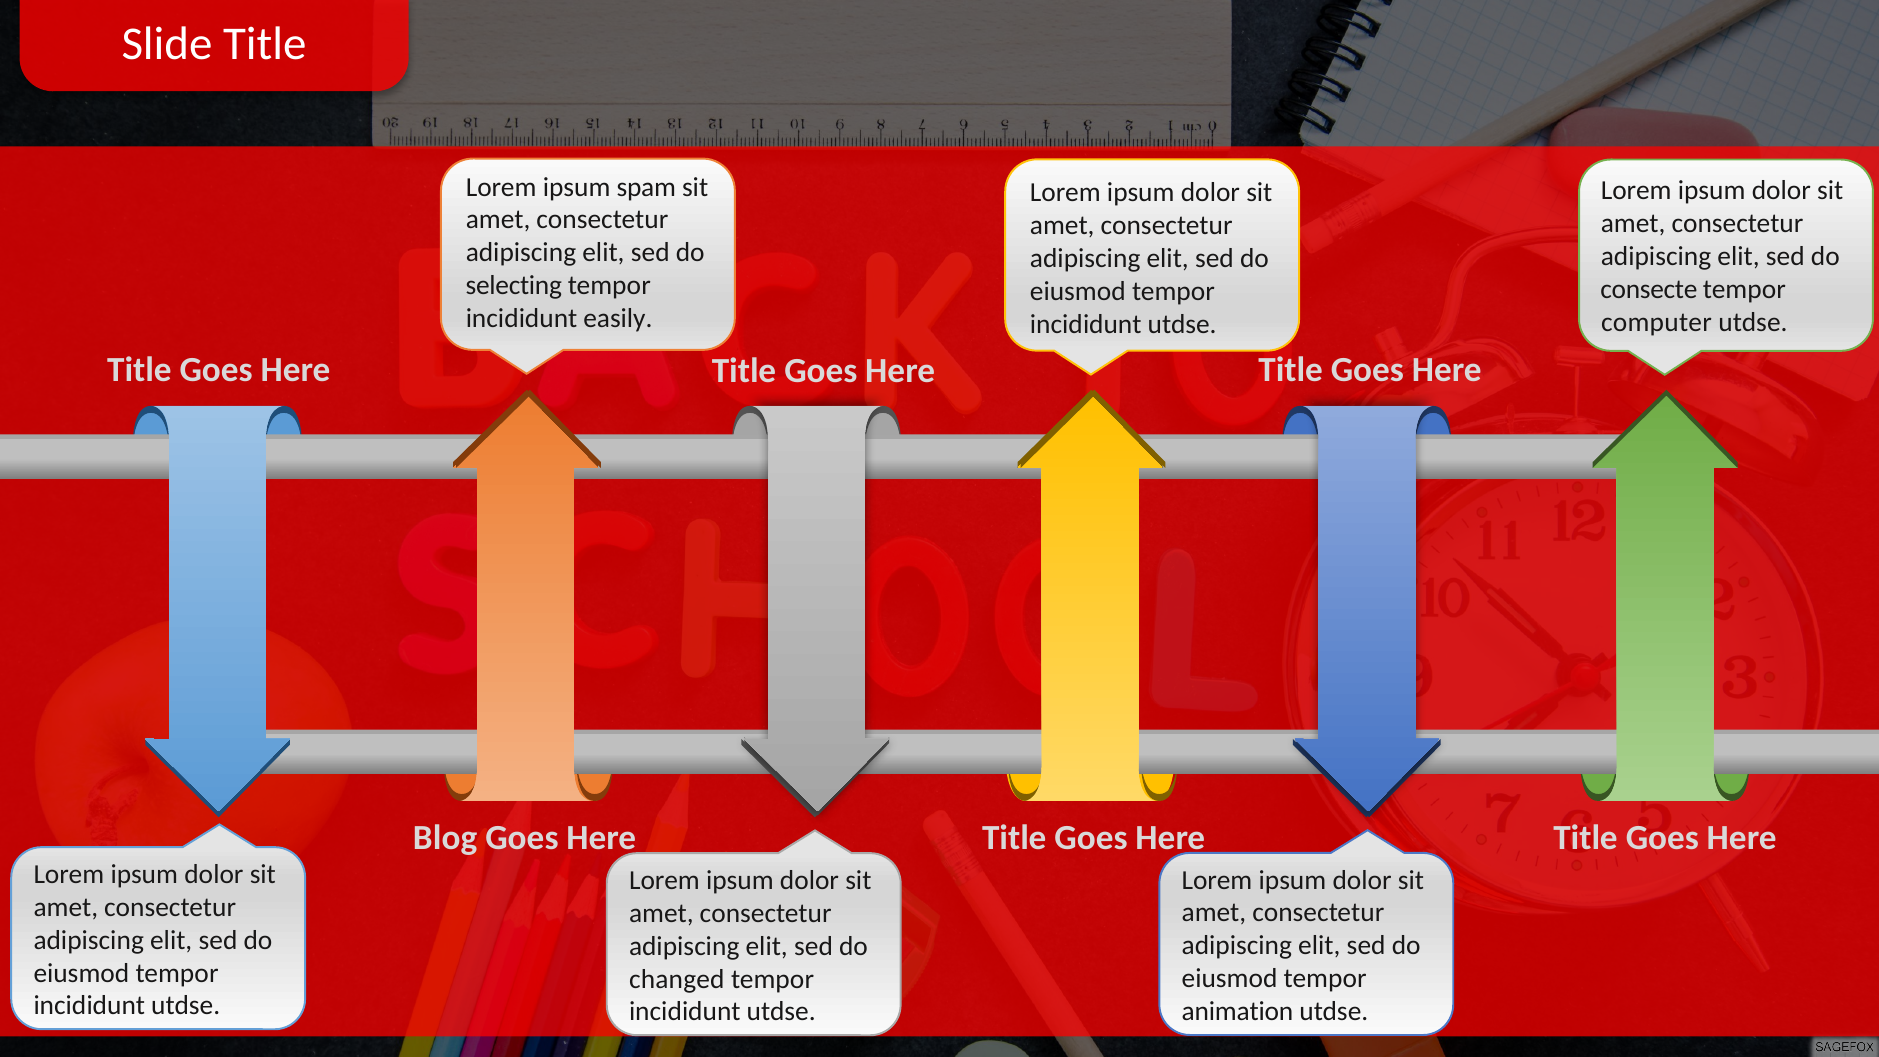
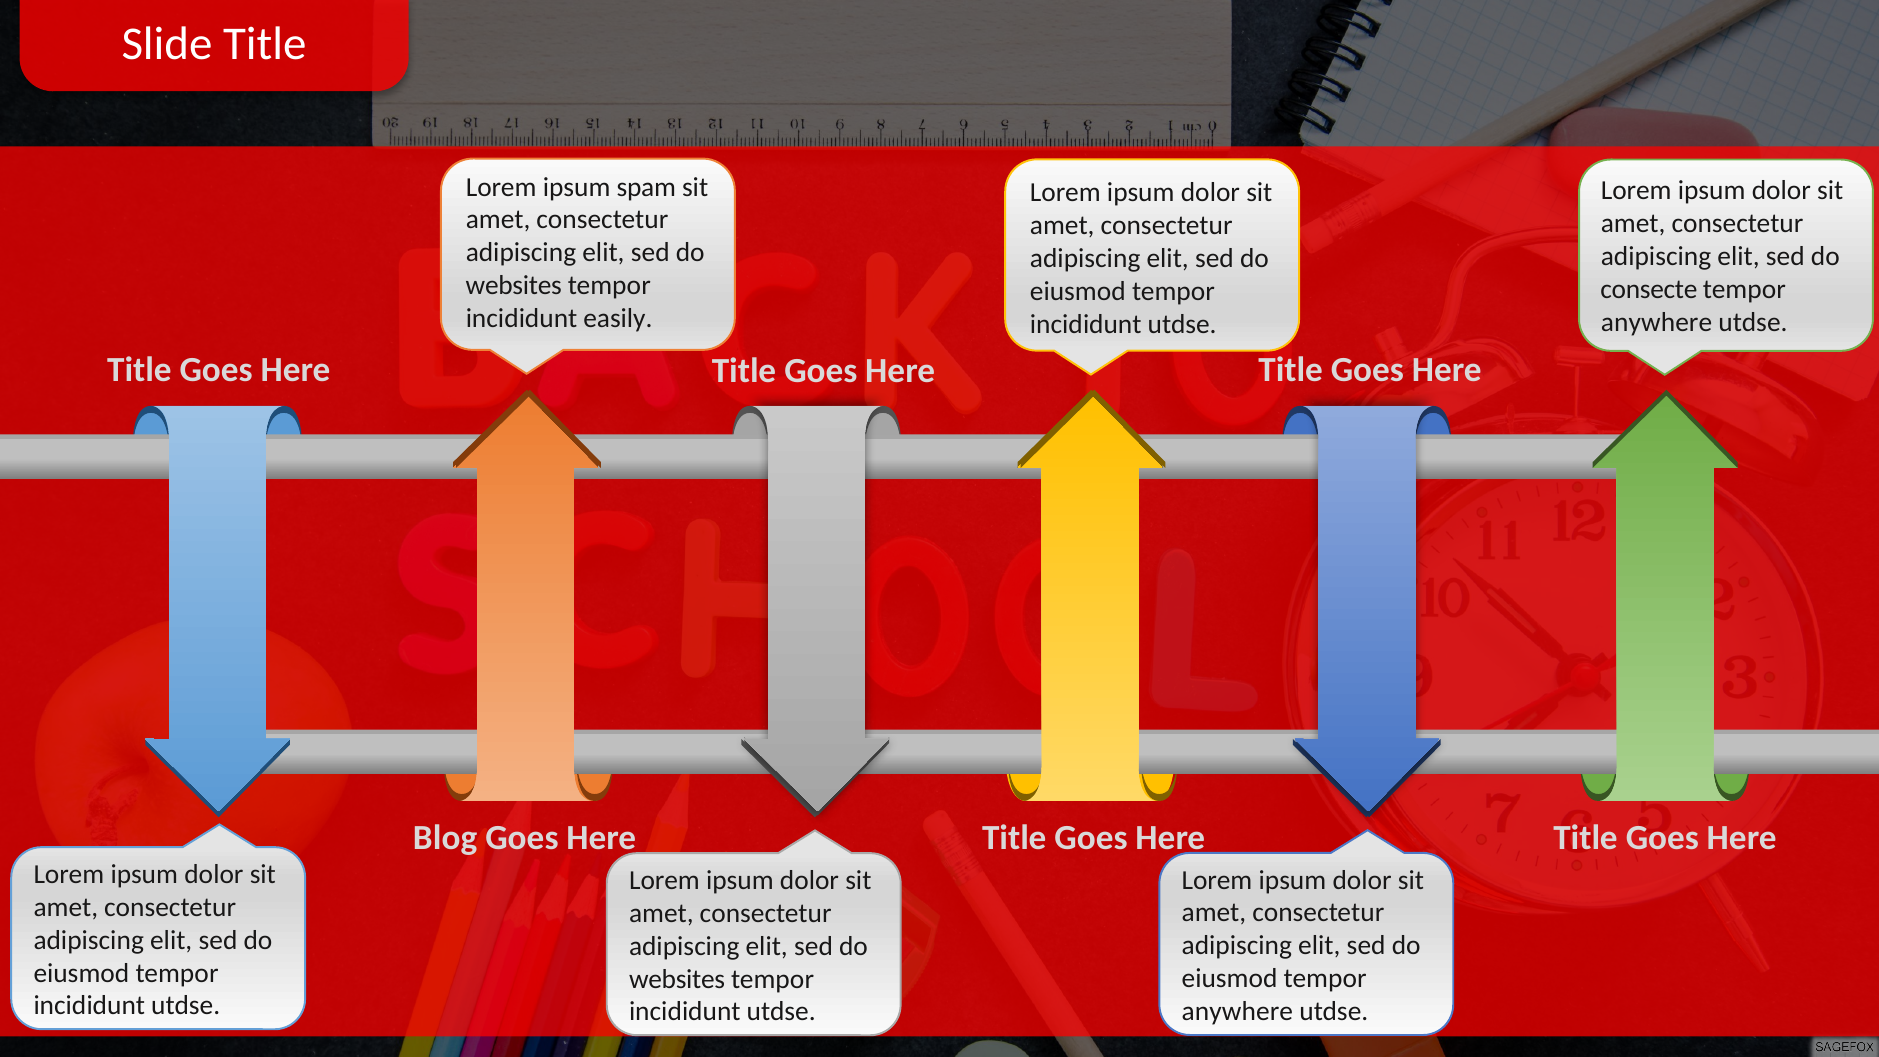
selecting: selecting -> websites (514, 286)
computer: computer -> anywhere (1657, 322)
changed: changed -> websites (677, 979)
animation: animation -> anywhere (1237, 1012)
